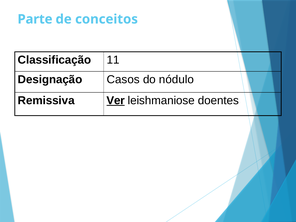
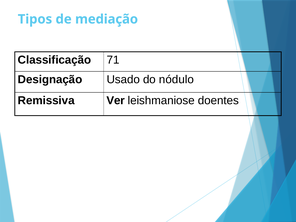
Parte: Parte -> Tipos (35, 19)
conceitos: conceitos -> mediação (107, 19)
11: 11 -> 71 (113, 60)
Casos: Casos -> Usado (123, 79)
Ver underline: present -> none (116, 100)
